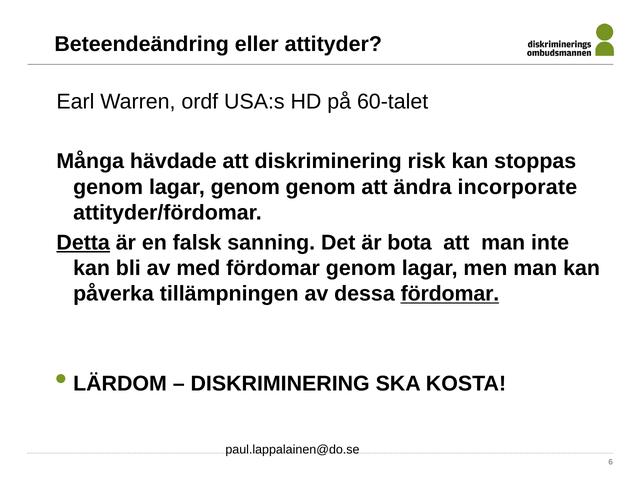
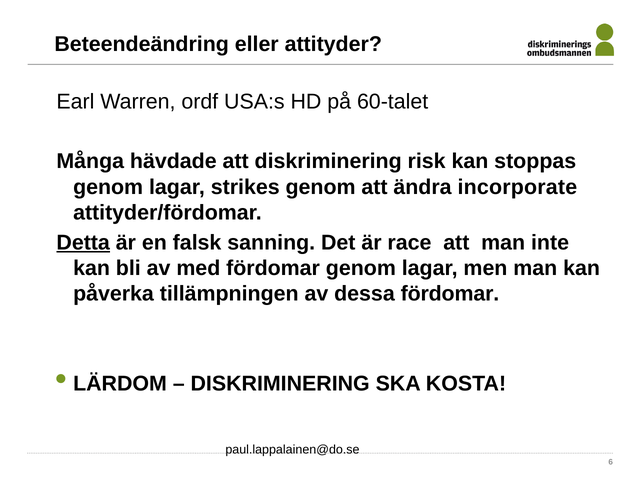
lagar genom: genom -> strikes (245, 187)
bota: bota -> race (409, 242)
fördomar underline: present -> none (450, 294)
